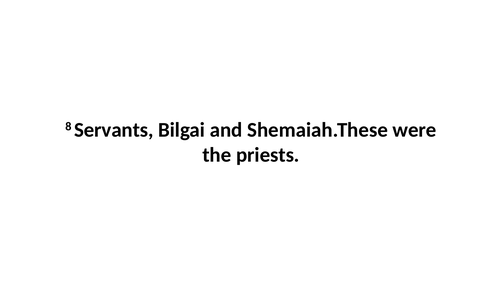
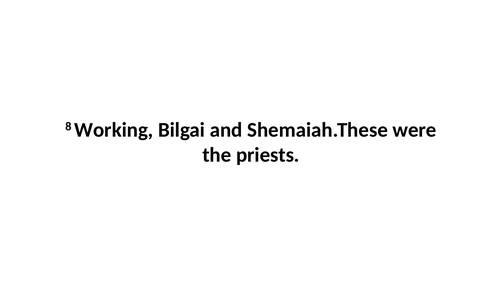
Servants: Servants -> Working (114, 130)
